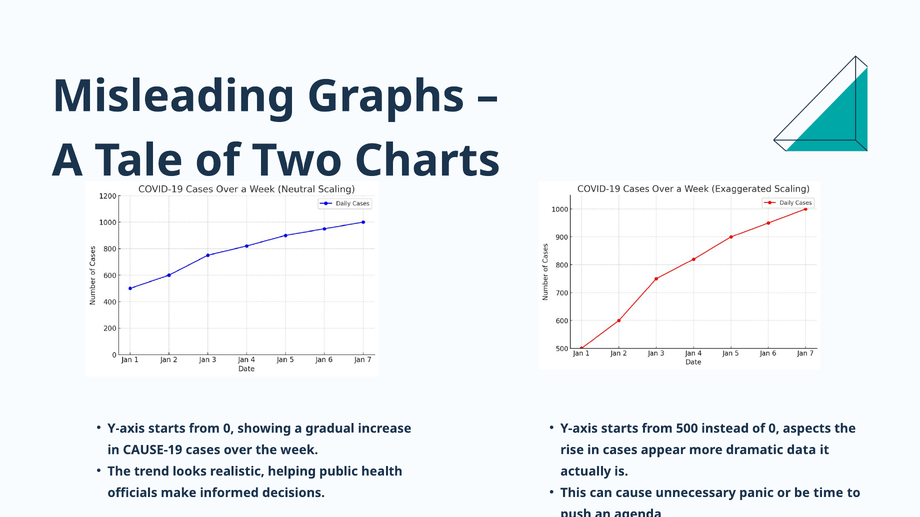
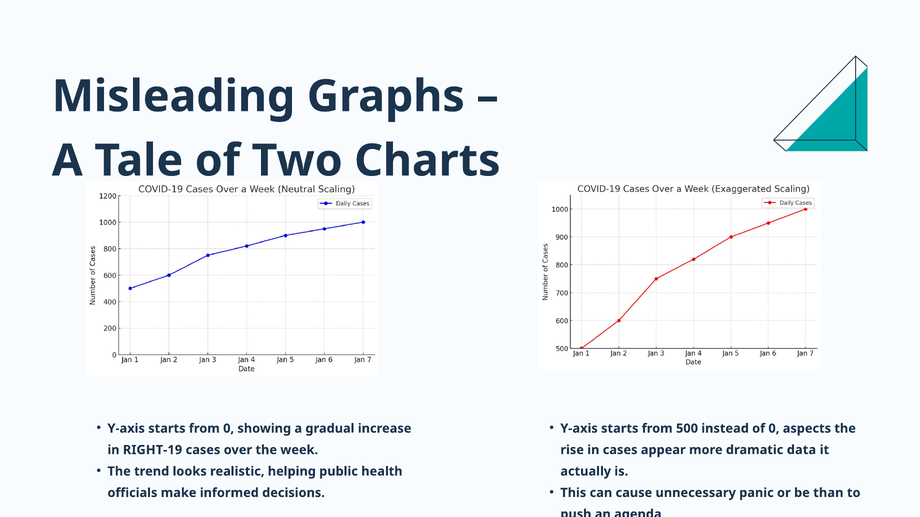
CAUSE-19: CAUSE-19 -> RIGHT-19 (153, 450)
time: time -> than (828, 493)
